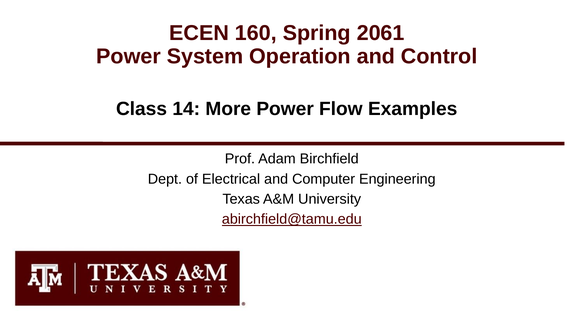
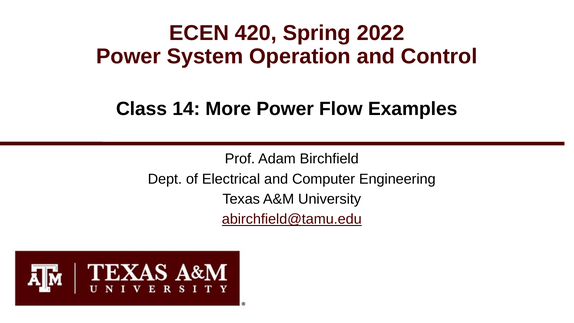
160: 160 -> 420 (256, 33)
2061: 2061 -> 2022 (381, 33)
